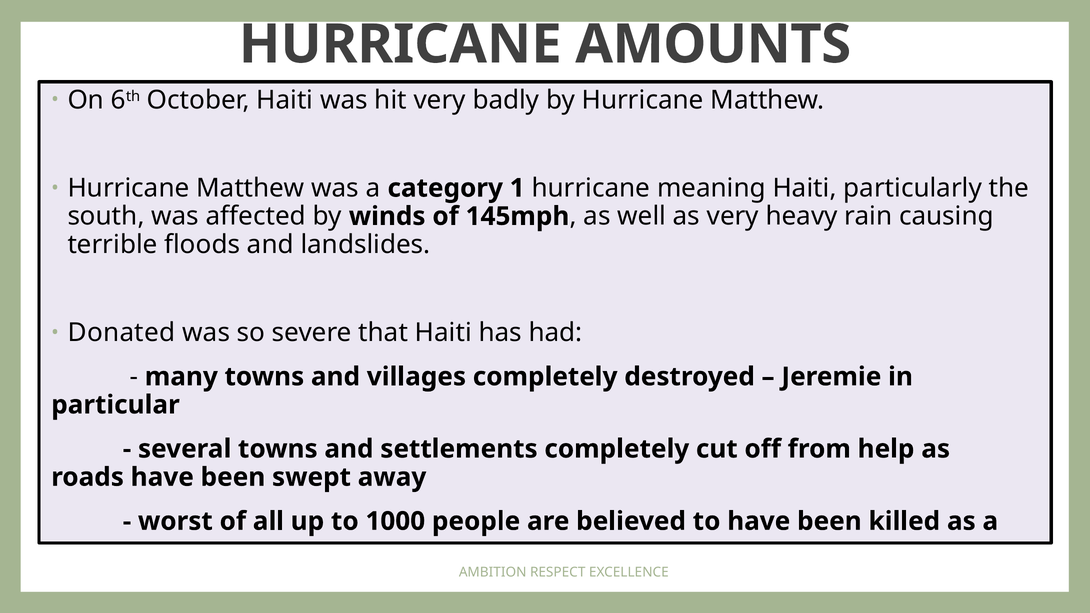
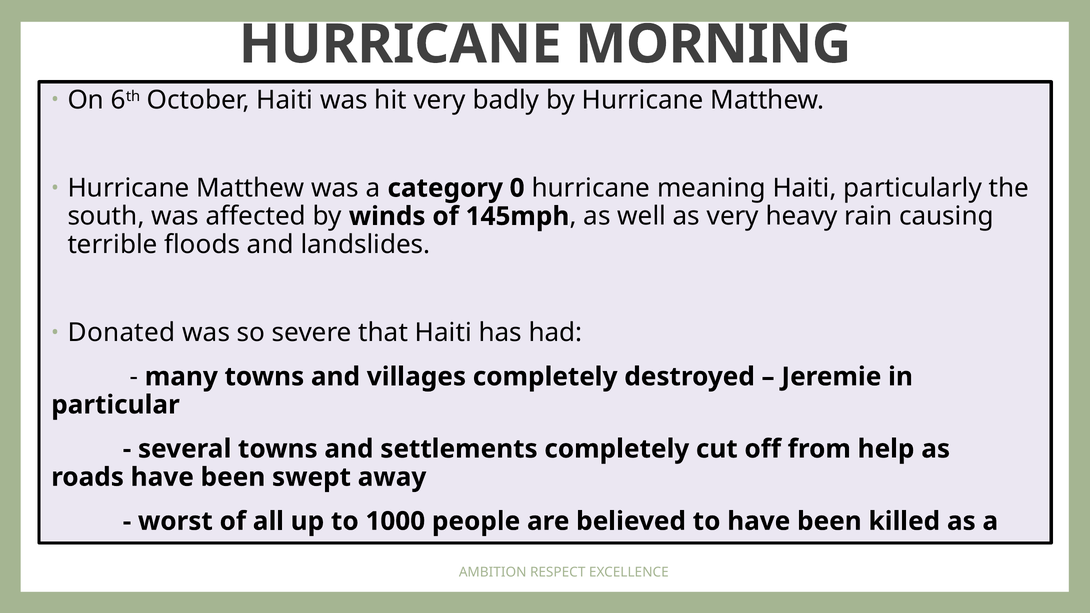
AMOUNTS: AMOUNTS -> MORNING (713, 44)
1: 1 -> 0 (517, 188)
